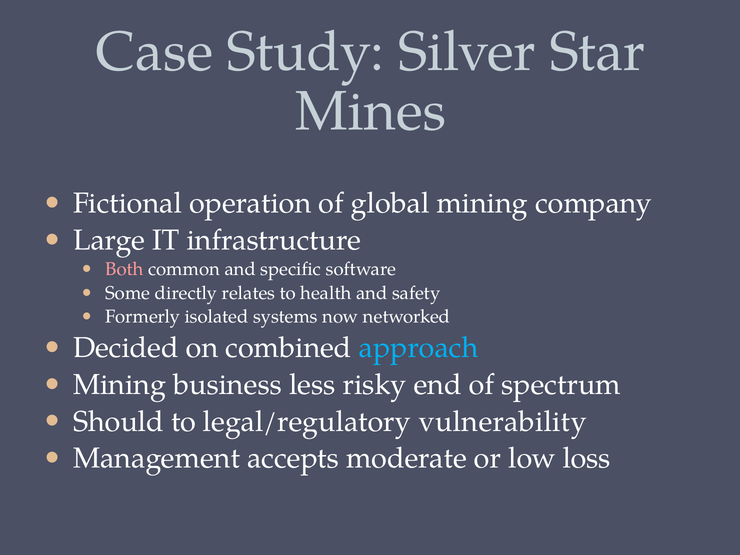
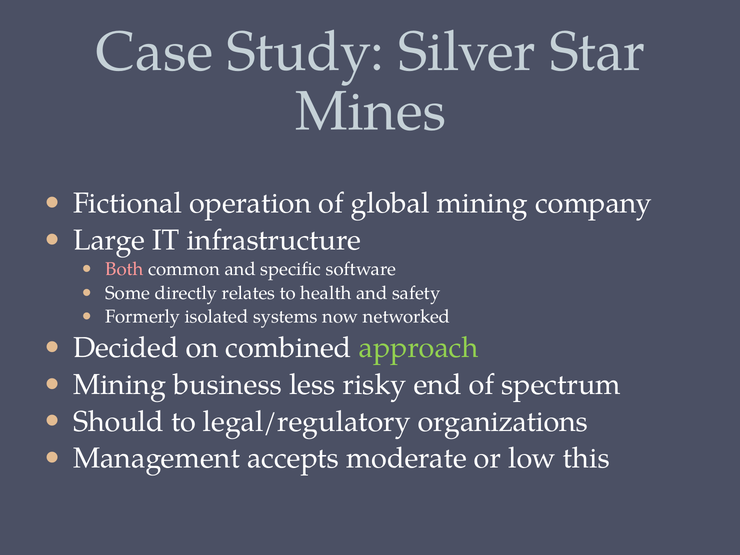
approach colour: light blue -> light green (419, 348)
vulnerability: vulnerability -> organizations (503, 422)
loss: loss -> this (586, 458)
